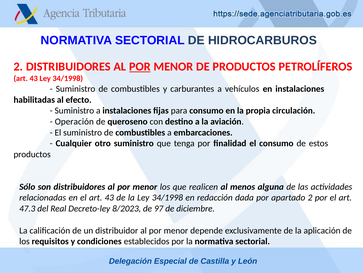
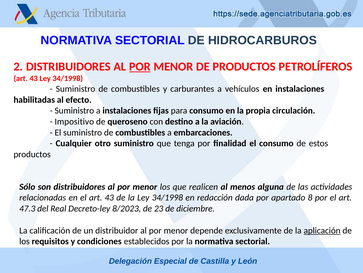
Operación: Operación -> Impositivo (74, 121)
apartado 2: 2 -> 8 (310, 197)
97: 97 -> 23 (159, 208)
aplicación underline: none -> present (322, 230)
